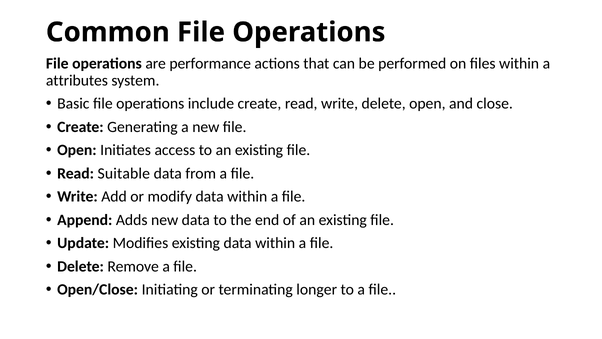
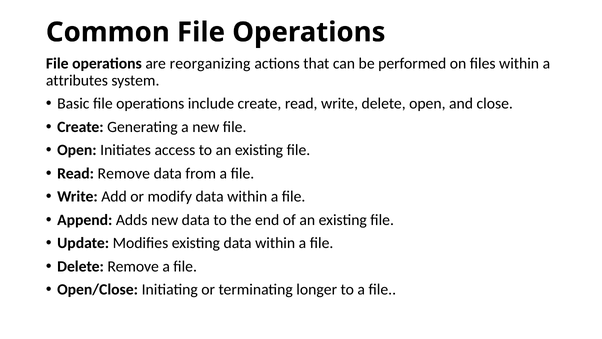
performance: performance -> reorganizing (210, 64)
Read Suitable: Suitable -> Remove (124, 173)
